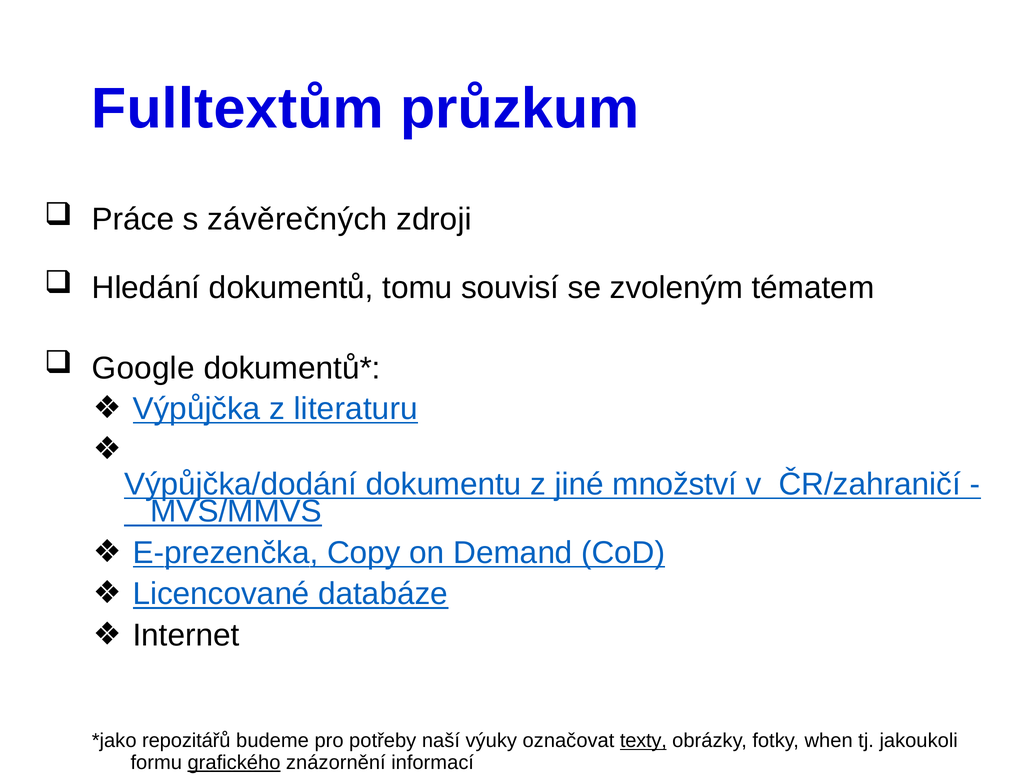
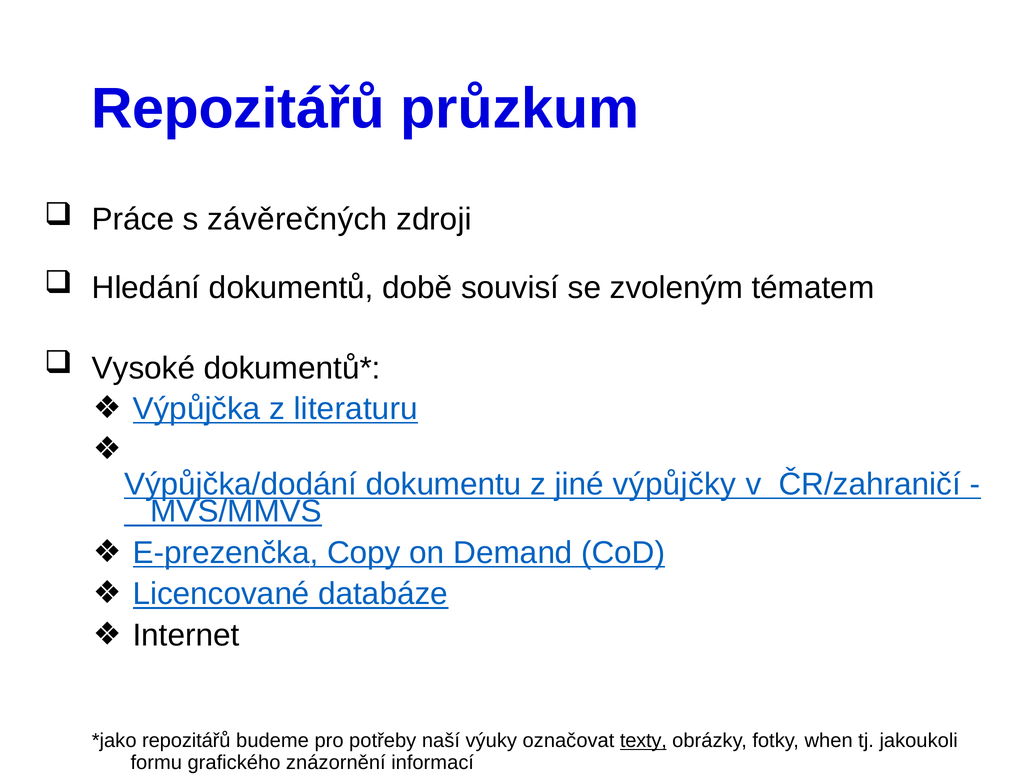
Fulltextům: Fulltextům -> Repozitářů (238, 109)
tomu: tomu -> době (417, 288)
Google: Google -> Vysoké (143, 368)
množství: množství -> výpůjčky (675, 485)
grafického underline: present -> none (234, 763)
